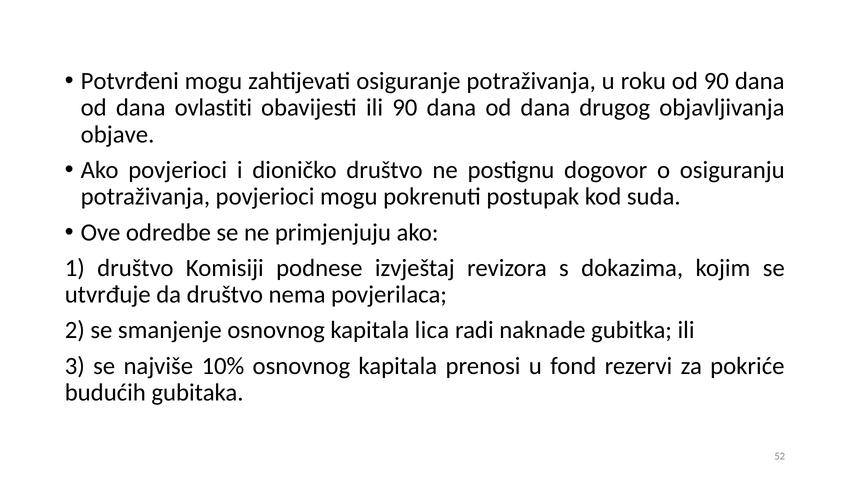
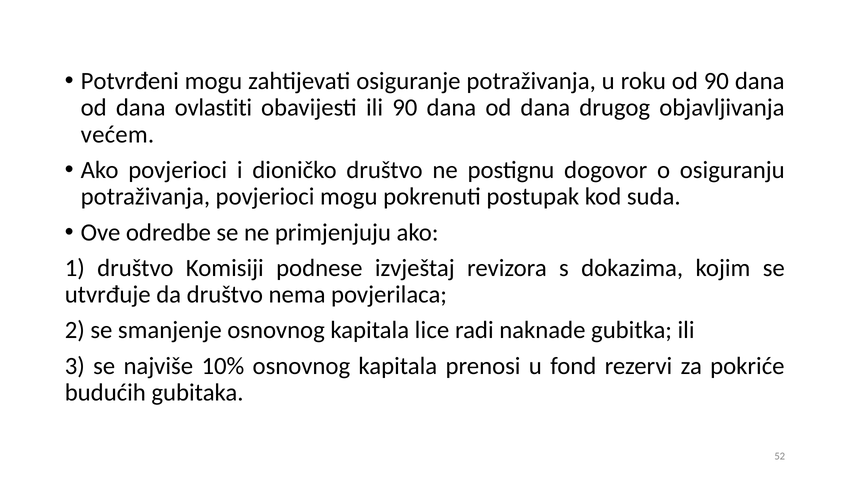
objave: objave -> većem (117, 135)
lica: lica -> lice (432, 330)
